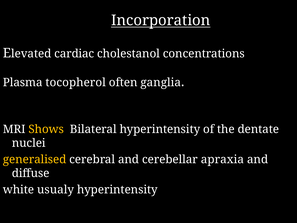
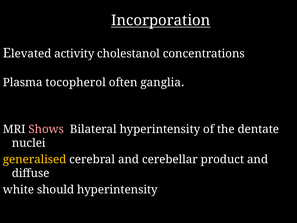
cardiac: cardiac -> activity (74, 54)
Shows colour: yellow -> pink (46, 129)
apraxia: apraxia -> product (222, 159)
usualy: usualy -> should (56, 189)
